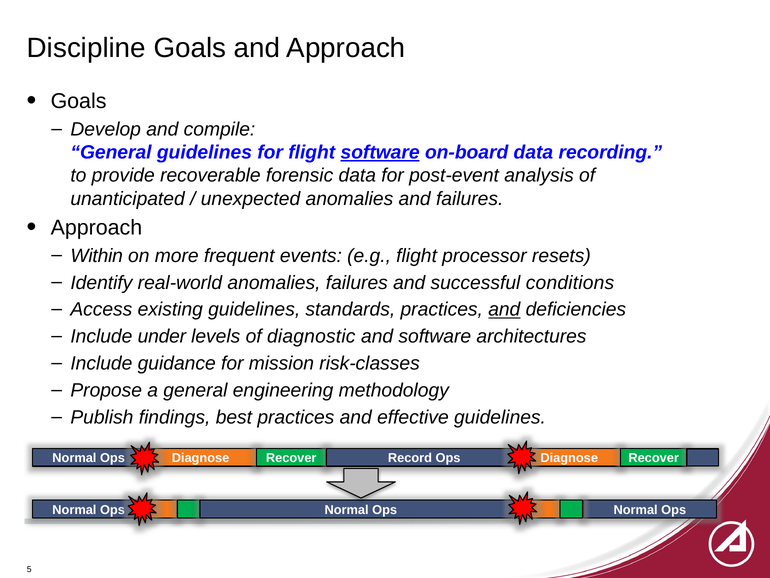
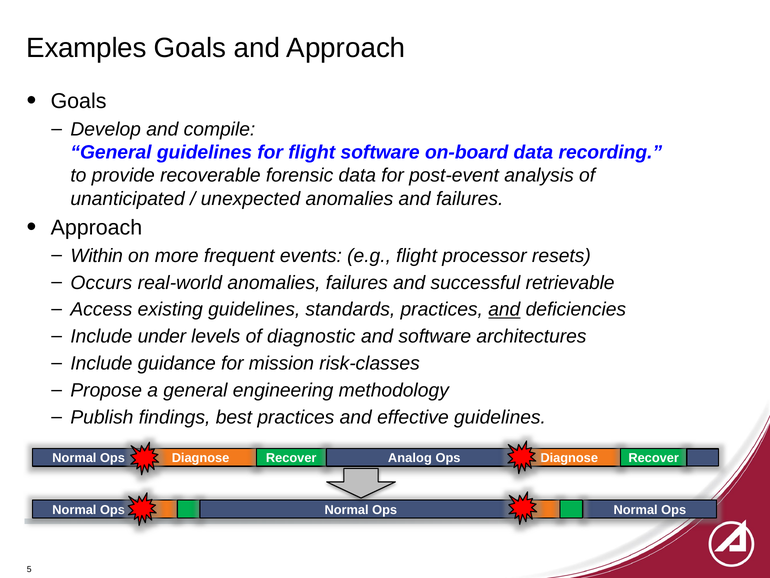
Discipline: Discipline -> Examples (86, 48)
software underline: present -> none (380, 152)
Identify: Identify -> Occurs (101, 282)
conditions: conditions -> retrievable (570, 282)
Record: Record -> Analog (410, 458)
